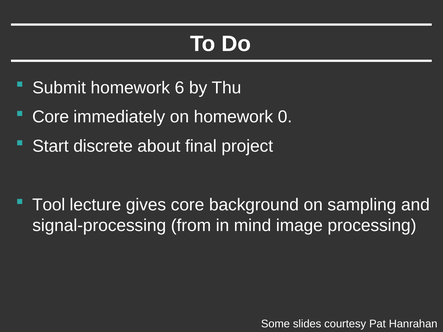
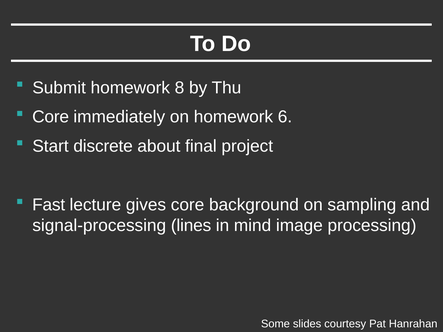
6: 6 -> 8 (179, 88)
0: 0 -> 6 (285, 117)
Tool: Tool -> Fast (49, 205)
from: from -> lines (191, 226)
